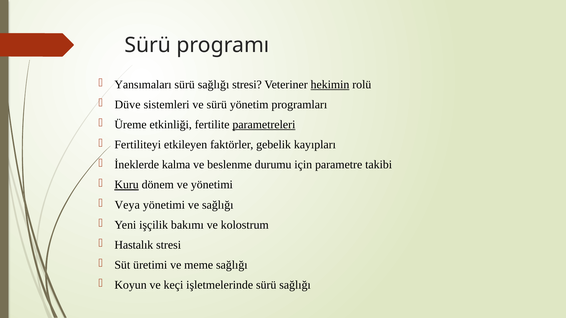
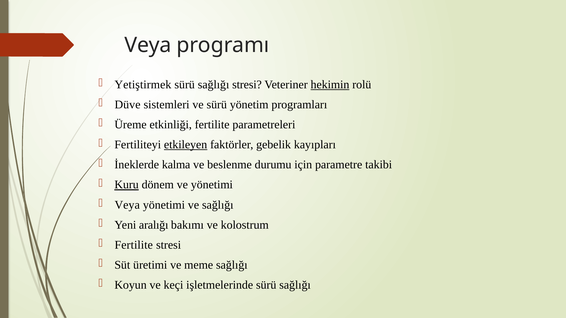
Sürü: Sürü -> Veya (148, 45)
Yansımaları: Yansımaları -> Yetiştirmek (143, 85)
parametreleri underline: present -> none (264, 125)
etkileyen underline: none -> present (186, 145)
işçilik: işçilik -> aralığı (154, 225)
Hastalık: Hastalık -> Fertilite (134, 245)
